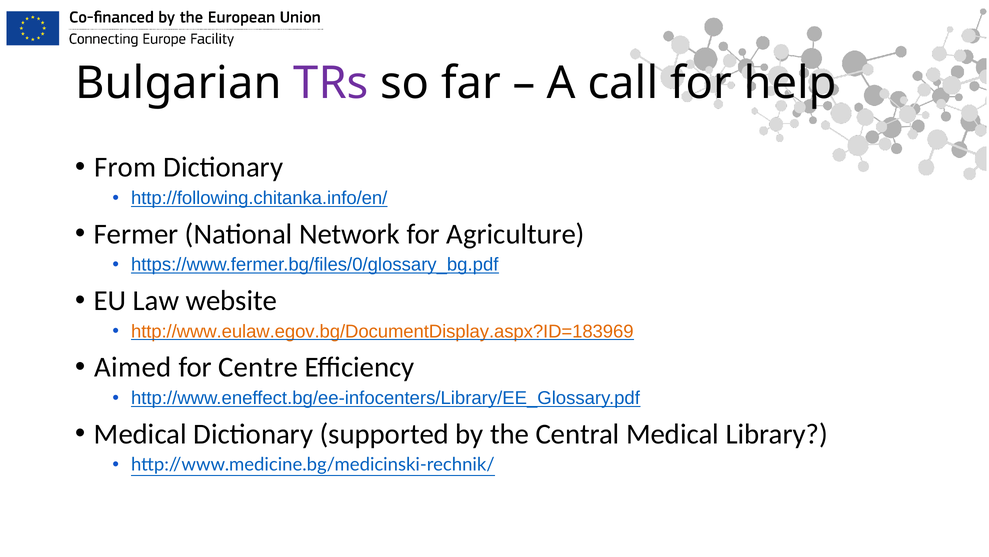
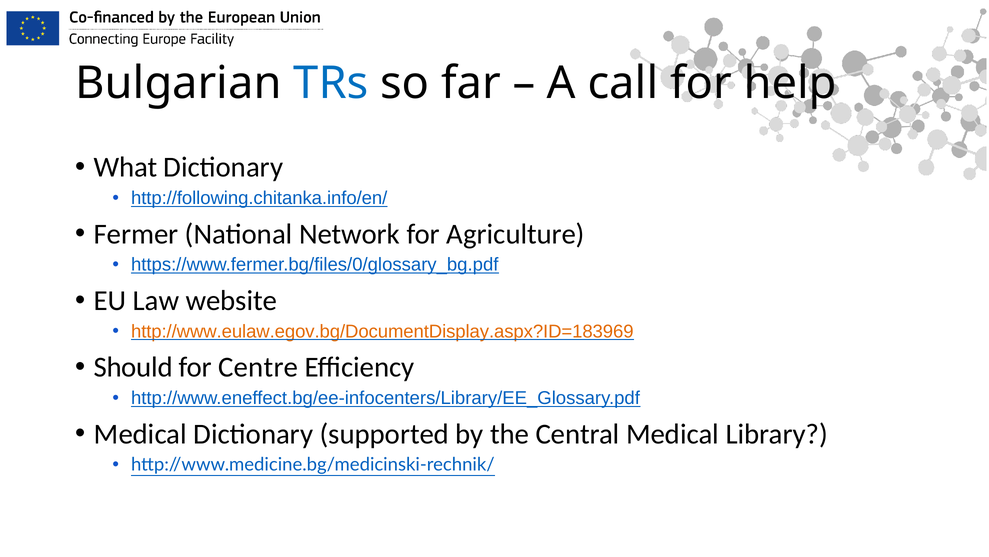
TRs colour: purple -> blue (331, 83)
From: From -> What (126, 167)
Aimed: Aimed -> Should (133, 367)
